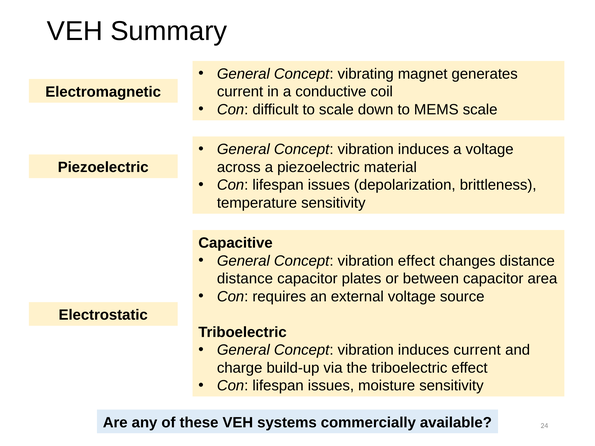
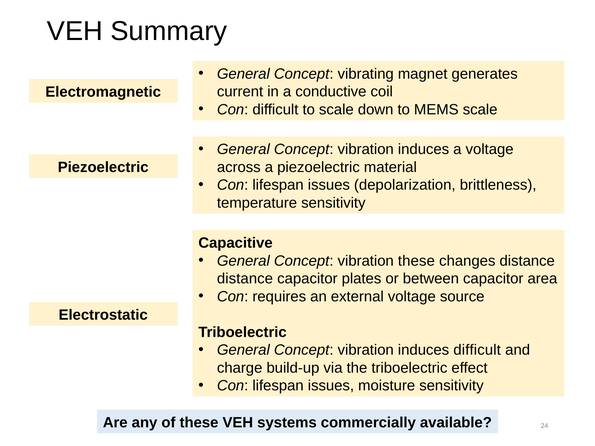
vibration effect: effect -> these (416, 261)
induces current: current -> difficult (477, 350)
